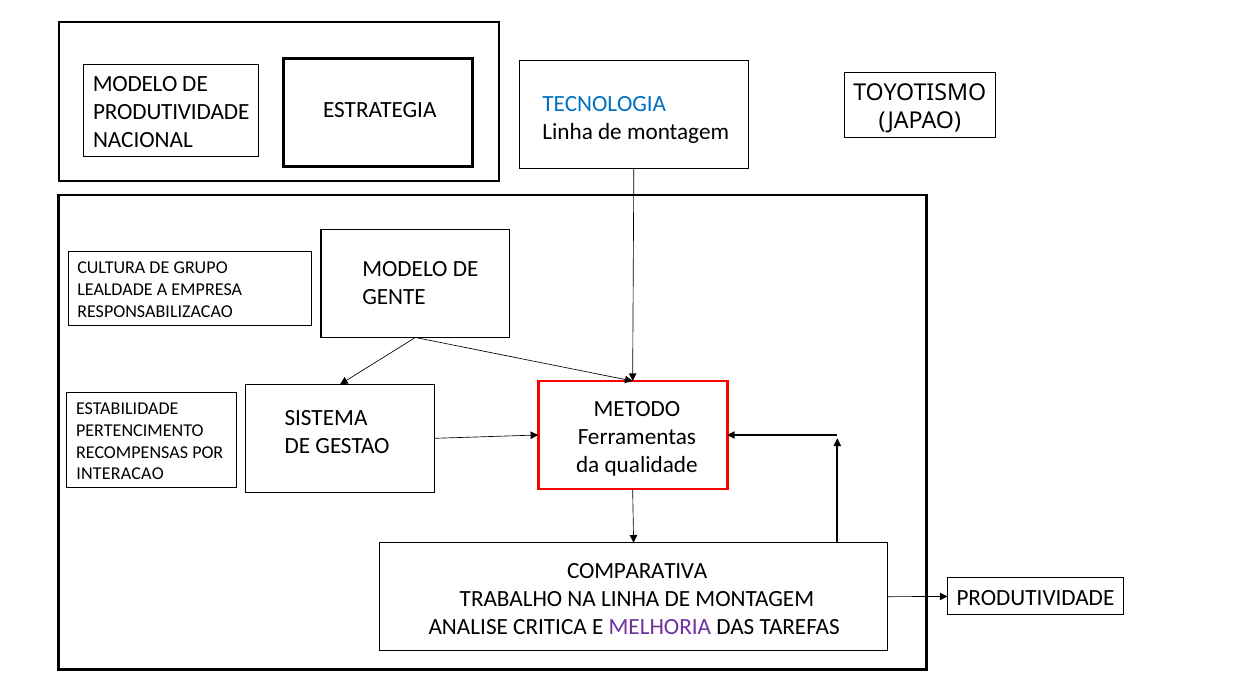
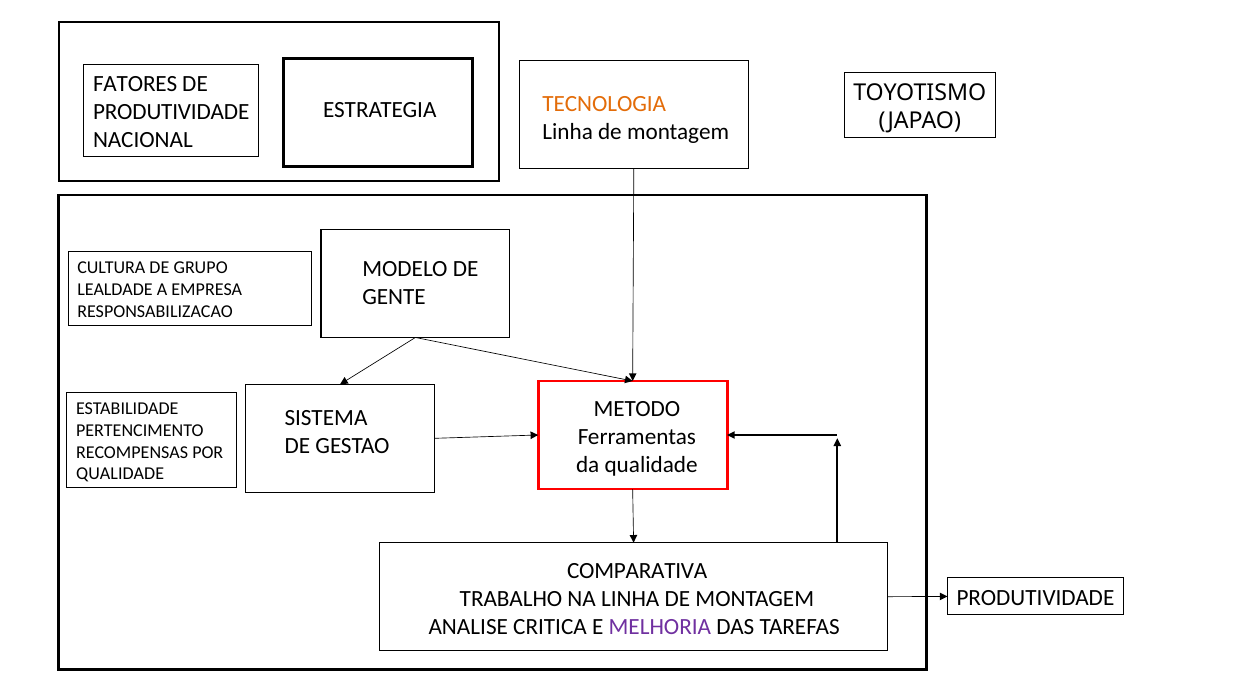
MODELO: MODELO -> FATORES (135, 84)
TECNOLOGIA colour: blue -> orange (604, 104)
INTERACAO: INTERACAO -> QUALIDADE (120, 474)
